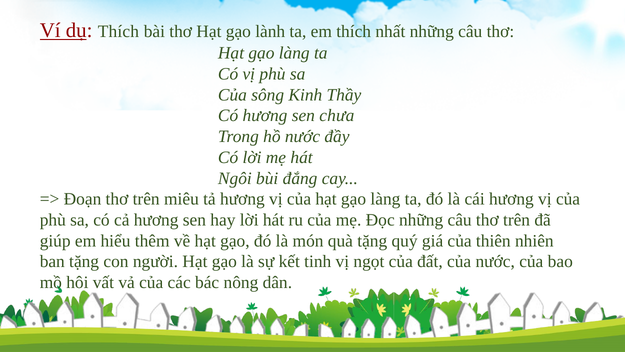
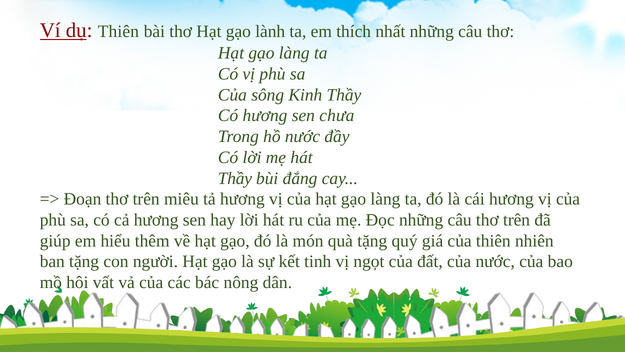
dụ Thích: Thích -> Thiên (118, 31)
Ngôi: Ngôi -> Thầy (235, 178)
